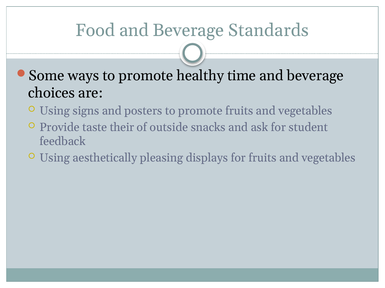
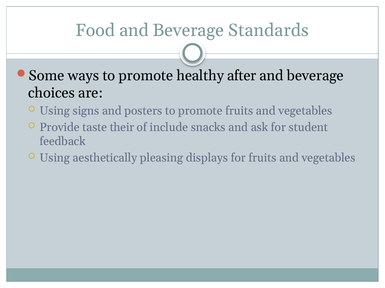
time: time -> after (242, 76)
outside: outside -> include (169, 128)
